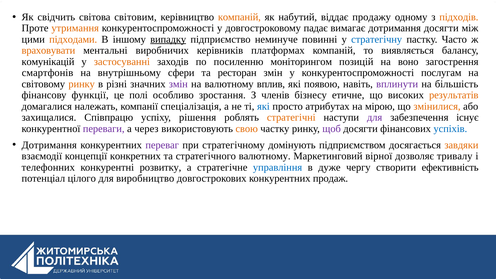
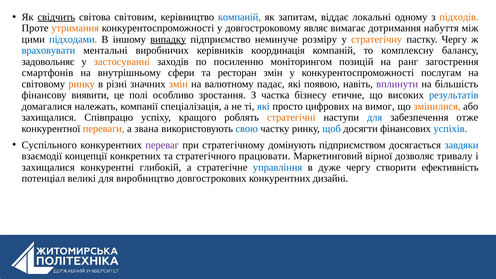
свідчить underline: none -> present (56, 17)
компаній colour: orange -> blue (239, 17)
набутий: набутий -> запитам (298, 17)
продажу: продажу -> локальні (372, 17)
падає: падає -> являє (316, 28)
дотримання досягти: досягти -> набуття (441, 28)
підходами colour: orange -> blue (73, 39)
повинні: повинні -> розміру (320, 39)
стратегічну colour: blue -> orange (377, 39)
пастку Часто: Часто -> Чергу (454, 39)
враховувати colour: orange -> blue (48, 50)
платформах: платформах -> координація (278, 50)
виявляється: виявляється -> комплексну (408, 50)
комунікацій: комунікацій -> задовольняє (48, 62)
воно: воно -> ранг (408, 62)
змін colour: purple -> orange (178, 84)
вплив: вплив -> падає (271, 84)
функції: функції -> виявити (90, 95)
членів: членів -> частка (275, 95)
результатів colour: orange -> blue (454, 95)
атрибутах: атрибутах -> цифрових (327, 106)
мірою: мірою -> вимог (380, 106)
рішення: рішення -> кращого (198, 117)
для colour: purple -> blue (375, 117)
існує: існує -> отже (467, 117)
переваги colour: purple -> orange (104, 129)
через: через -> звана (146, 129)
свою colour: orange -> blue (247, 129)
щоб colour: purple -> blue (332, 129)
Дотримання: Дотримання -> Суспільного (49, 145)
завдяки colour: orange -> blue (461, 145)
стратегічного валютному: валютному -> працювати (265, 156)
телефонних: телефонних -> захищалися (48, 167)
розвитку: розвитку -> глибокій (160, 167)
цілого: цілого -> великі (82, 178)
продаж: продаж -> дизайні (331, 178)
